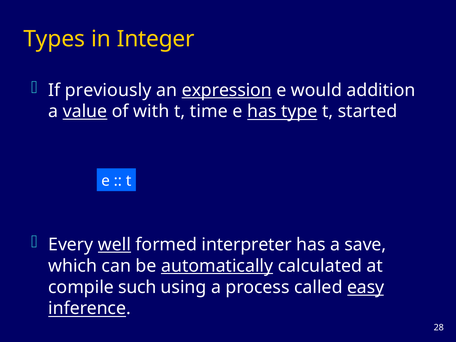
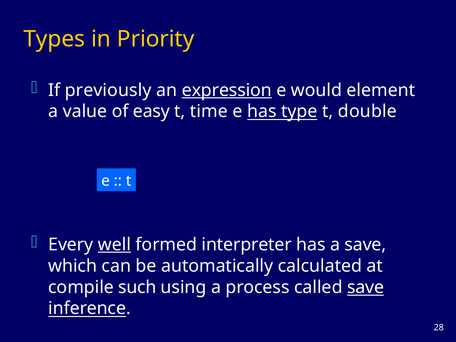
Integer: Integer -> Priority (156, 39)
addition: addition -> element (381, 90)
value underline: present -> none (85, 111)
with: with -> easy (151, 111)
started: started -> double (367, 111)
automatically underline: present -> none (217, 266)
called easy: easy -> save (366, 287)
